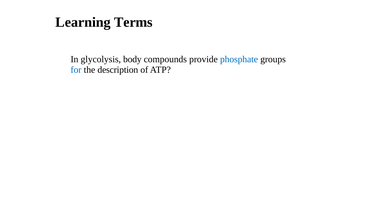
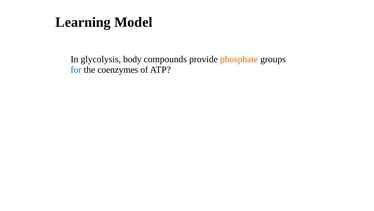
Terms: Terms -> Model (133, 22)
phosphate colour: blue -> orange (239, 59)
description: description -> coenzymes (118, 70)
